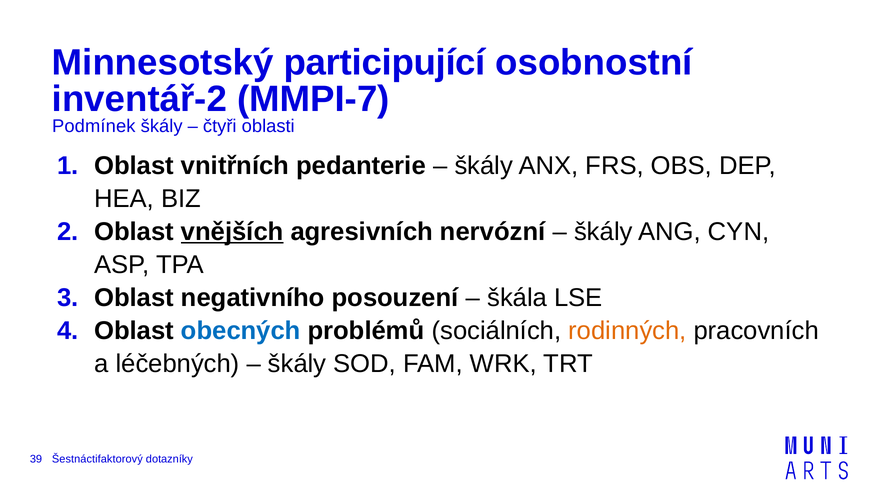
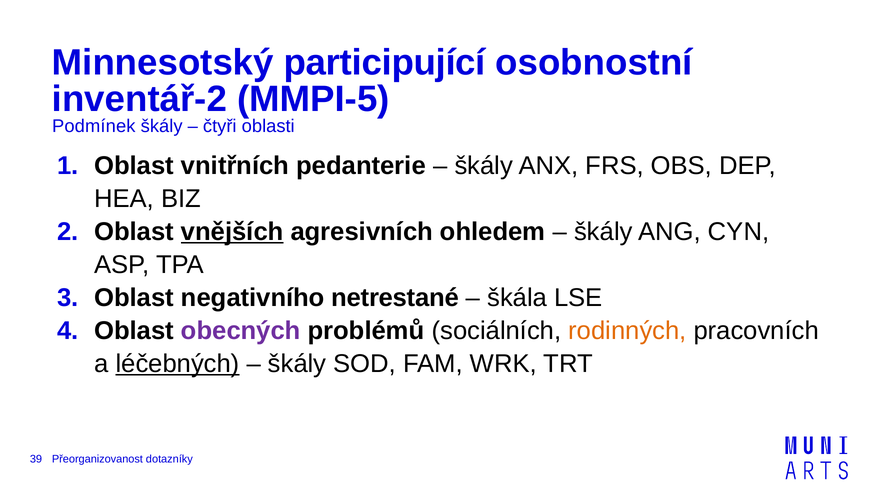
MMPI-7: MMPI-7 -> MMPI-5 (313, 99)
nervózní: nervózní -> ohledem (493, 232)
posouzení: posouzení -> netrestané (395, 298)
obecných colour: blue -> purple (241, 331)
léčebných underline: none -> present (178, 364)
Šestnáctifaktorový: Šestnáctifaktorový -> Přeorganizovanost (97, 459)
